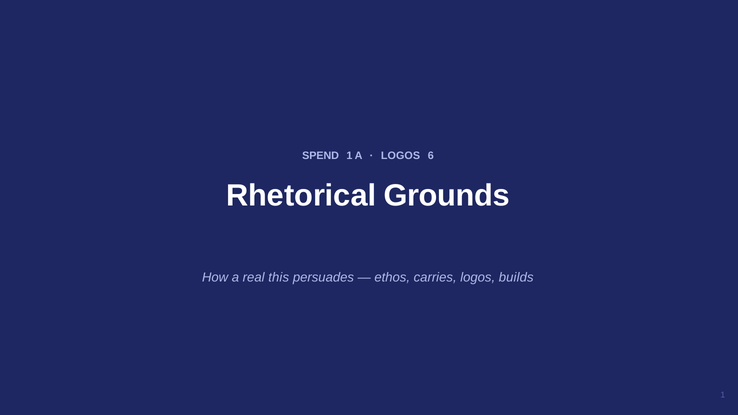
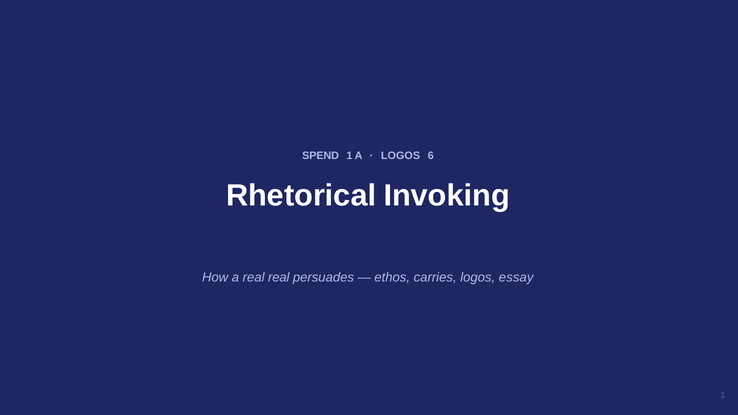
Grounds: Grounds -> Invoking (447, 196)
real this: this -> real (279, 278)
builds: builds -> essay (516, 278)
